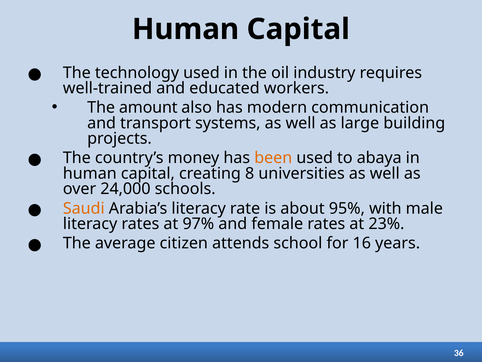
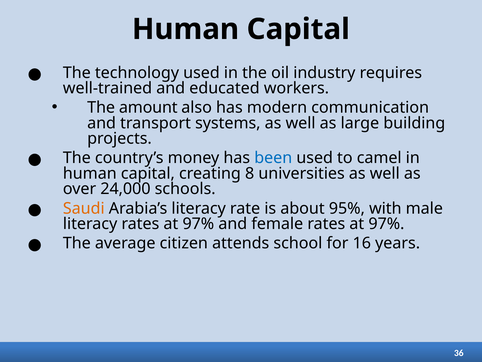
been colour: orange -> blue (273, 158)
abaya: abaya -> camel (379, 158)
female rates at 23%: 23% -> 97% (386, 224)
